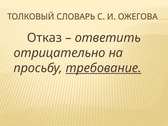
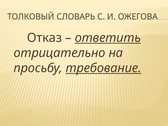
ответить underline: none -> present (108, 38)
